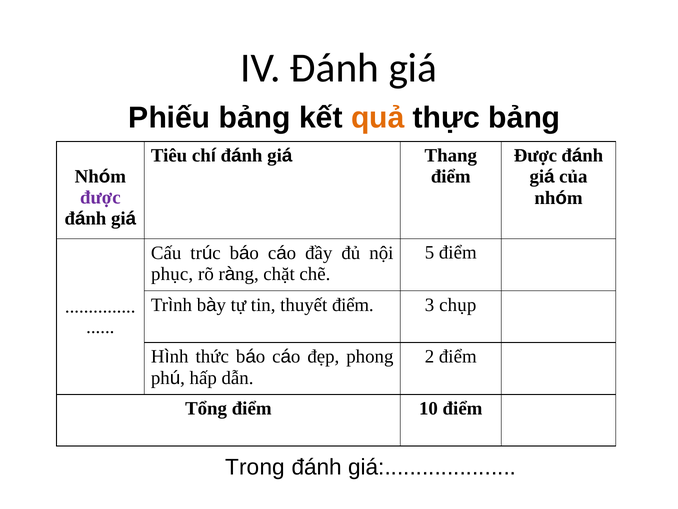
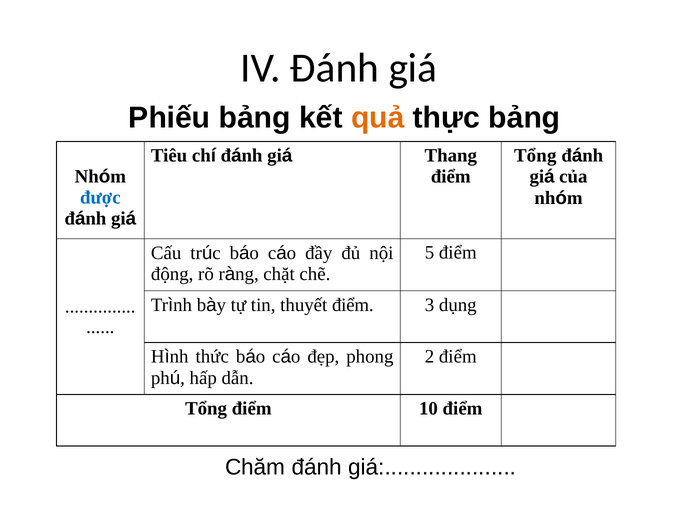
Được: Được -> Tổng (535, 155)
được colour: purple -> blue (100, 197)
phục: phục -> động (172, 274)
chụp: chụp -> dụng (458, 305)
Trong: Trong -> Chăm (255, 467)
